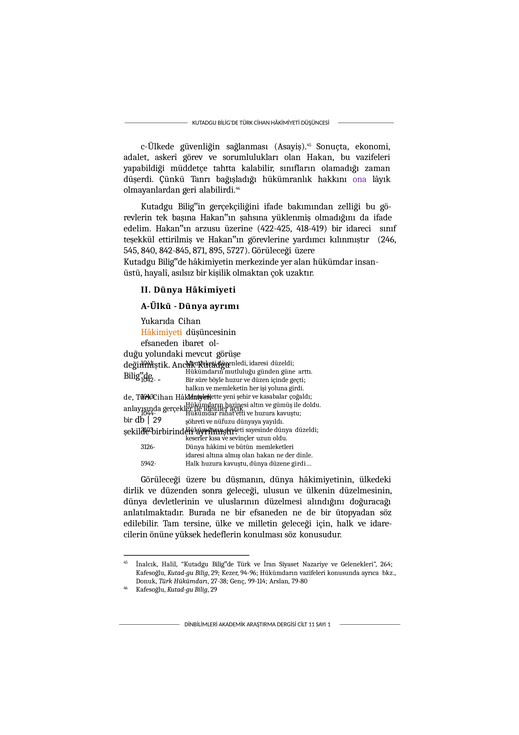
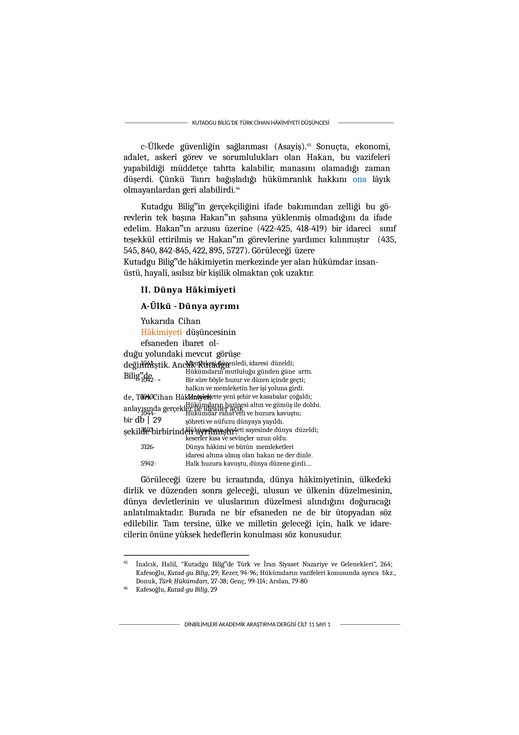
sınıfların: sınıfların -> manasını (298, 168)
ona colour: purple -> blue (360, 179)
246: 246 -> 435 (387, 239)
871: 871 -> 422 (200, 250)
düşmanın: düşmanın -> icraatında (246, 479)
